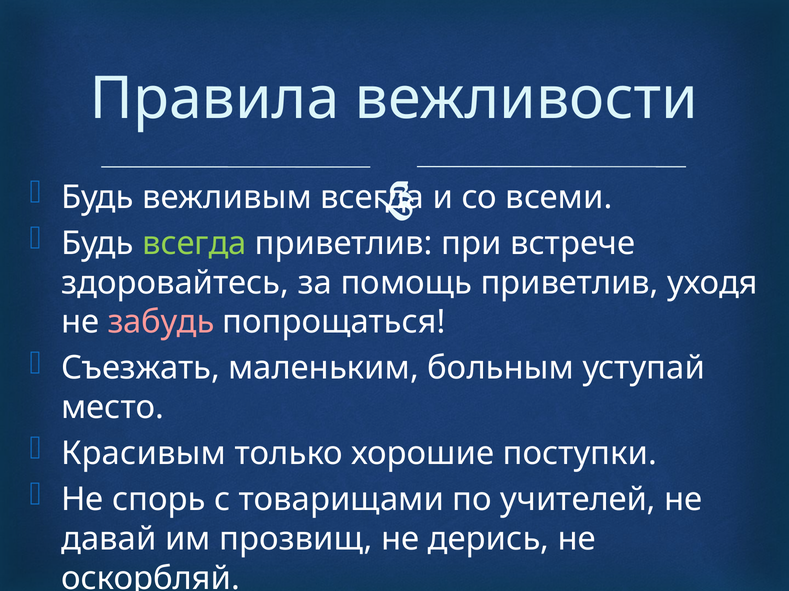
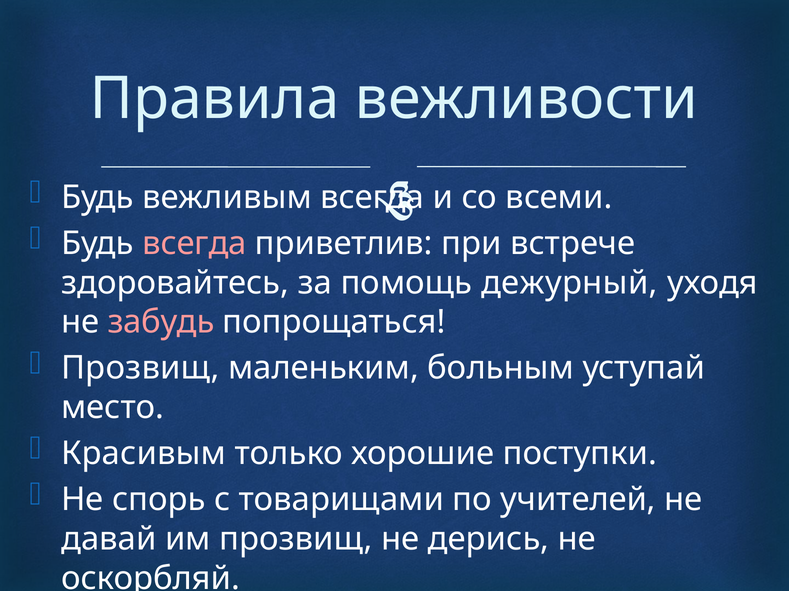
всегда colour: light green -> pink (194, 244)
помощь приветлив: приветлив -> дежурный (569, 283)
Съезжать: Съезжать -> Прозвищ (140, 369)
